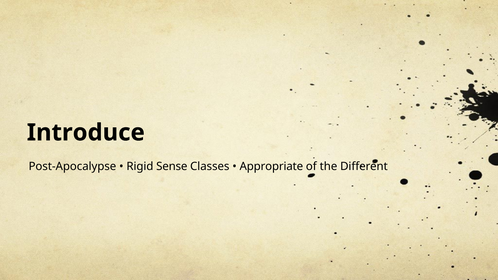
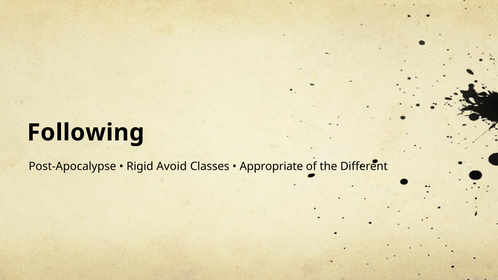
Introduce: Introduce -> Following (86, 133)
Sense: Sense -> Avoid (172, 167)
